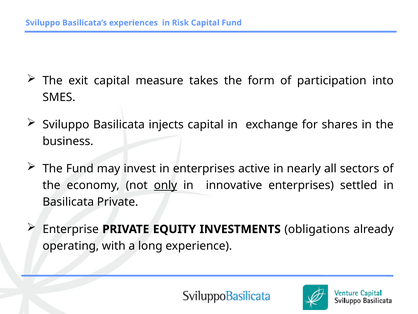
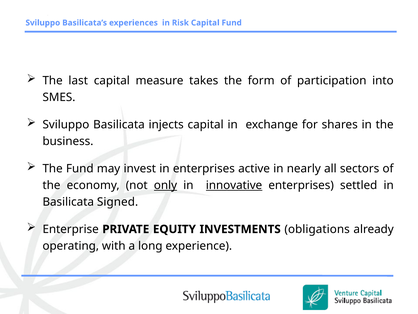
exit: exit -> last (78, 80)
innovative underline: none -> present (234, 185)
Basilicata Private: Private -> Signed (118, 202)
